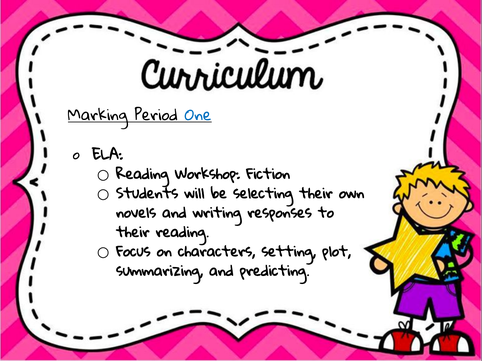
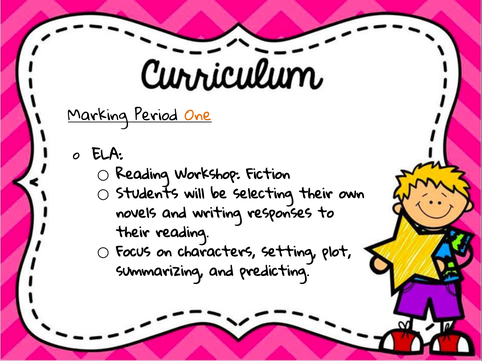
One colour: blue -> orange (198, 116)
